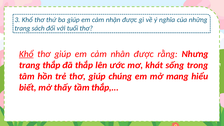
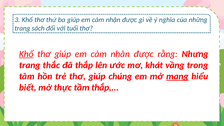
trang thắp: thắp -> thắc (51, 65)
sống: sống -> vầng (175, 65)
mang underline: none -> present (177, 76)
thấy: thấy -> thực (63, 88)
